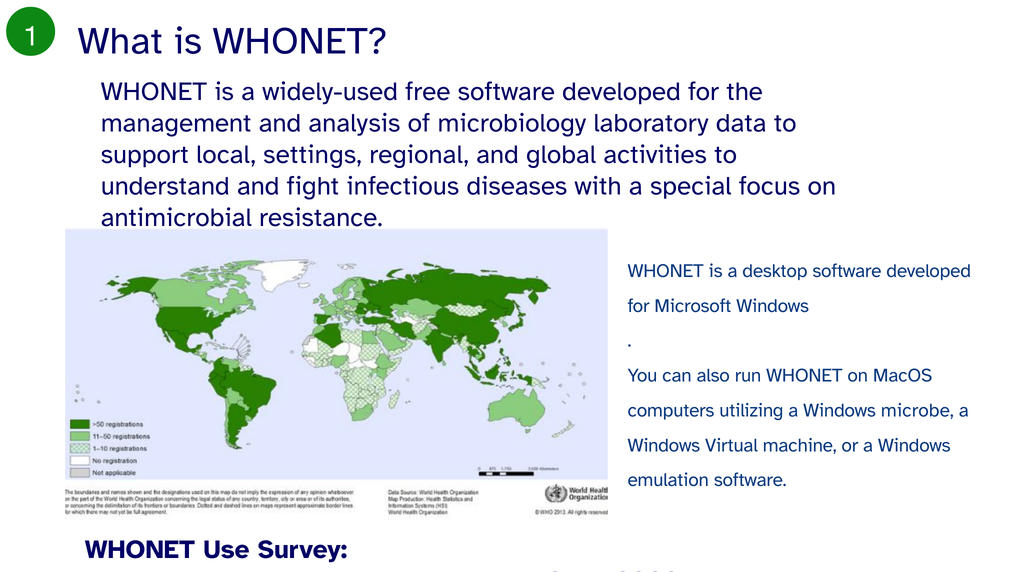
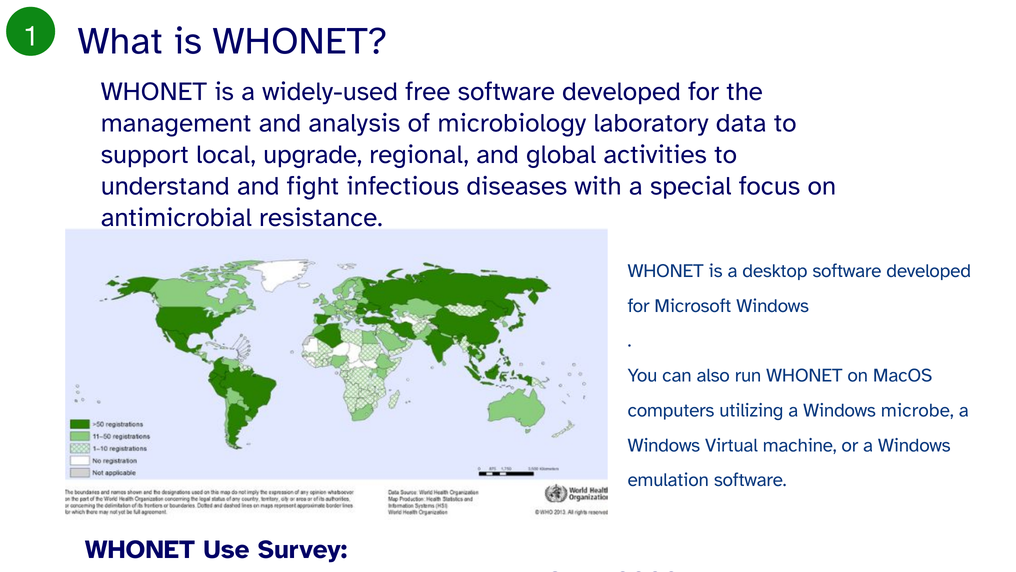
settings: settings -> upgrade (313, 154)
